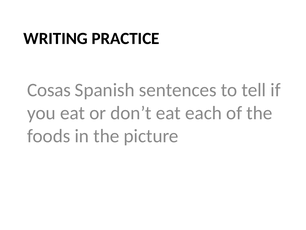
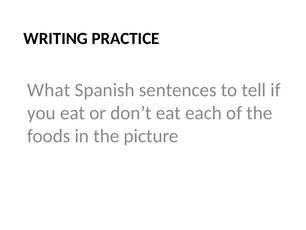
Cosas: Cosas -> What (49, 90)
